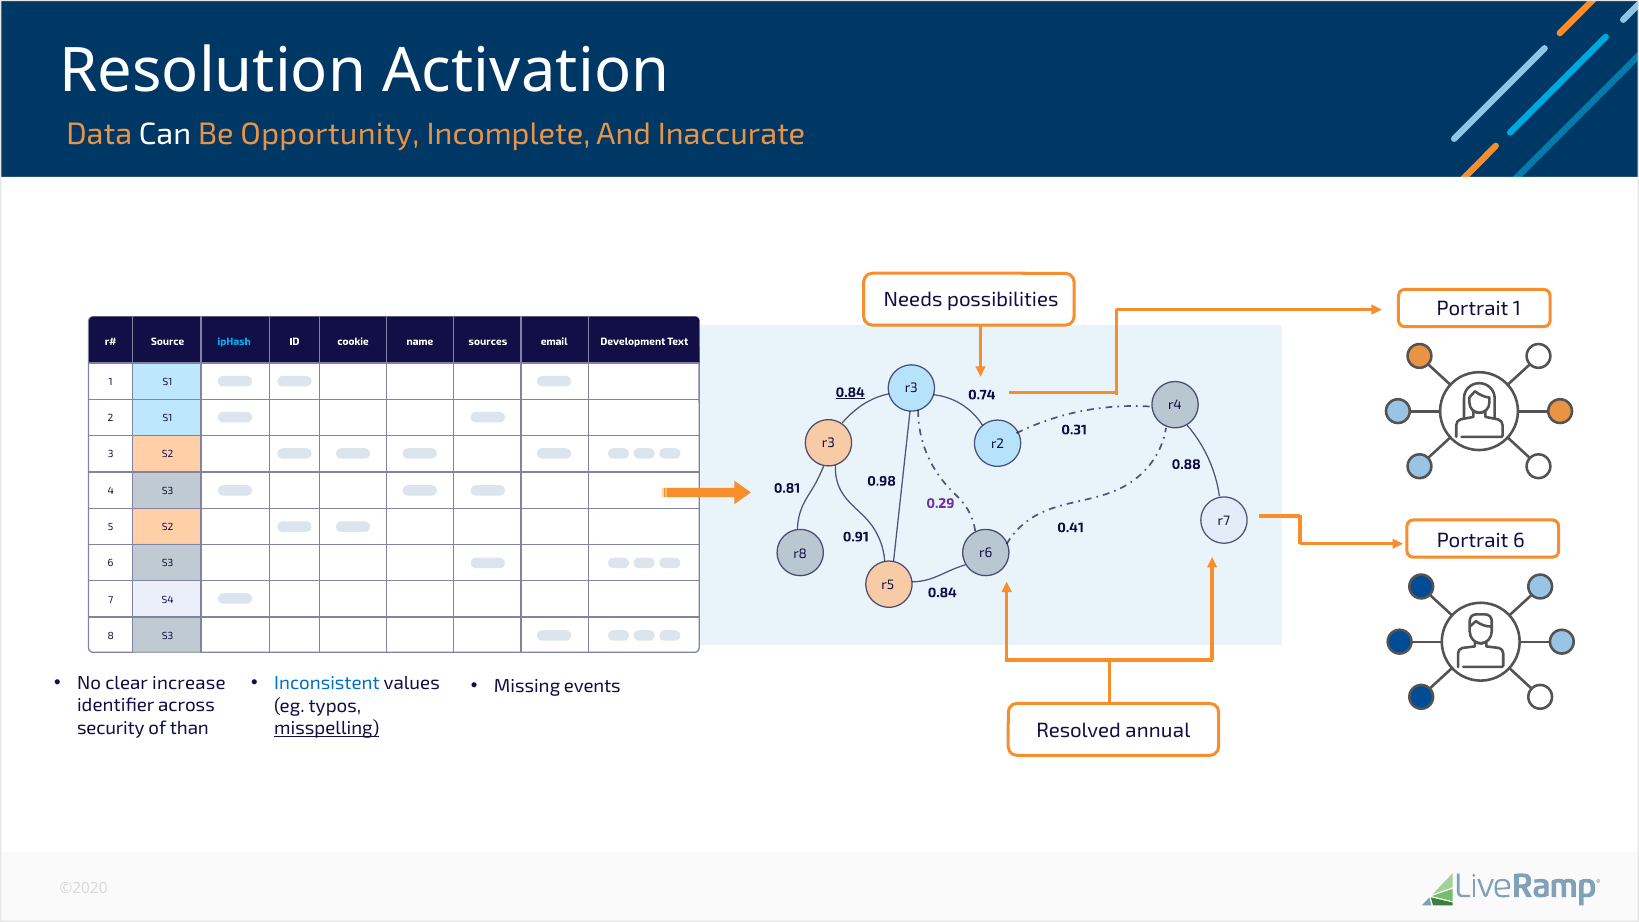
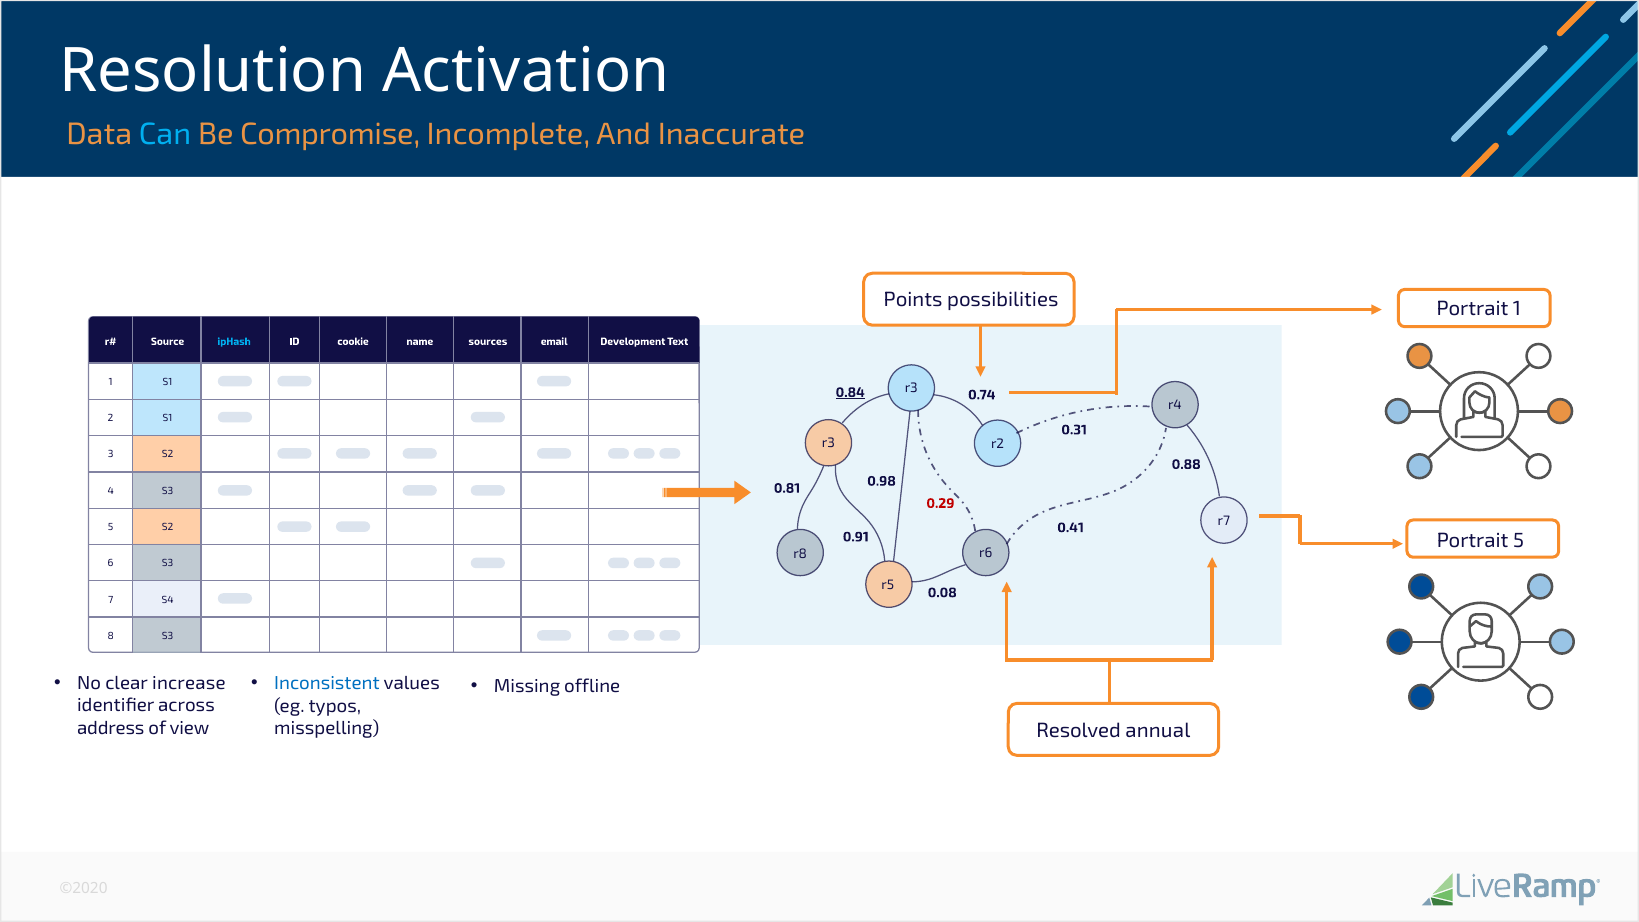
Can colour: white -> light blue (165, 134)
Opportunity: Opportunity -> Compromise (330, 134)
Needs: Needs -> Points (913, 300)
0.29 colour: purple -> red (940, 503)
Portrait 6: 6 -> 5 (1519, 541)
0.84: 0.84 -> 0.08 (942, 593)
events: events -> offline (592, 686)
security: security -> address (111, 728)
than: than -> view (189, 728)
misspelling underline: present -> none (327, 728)
